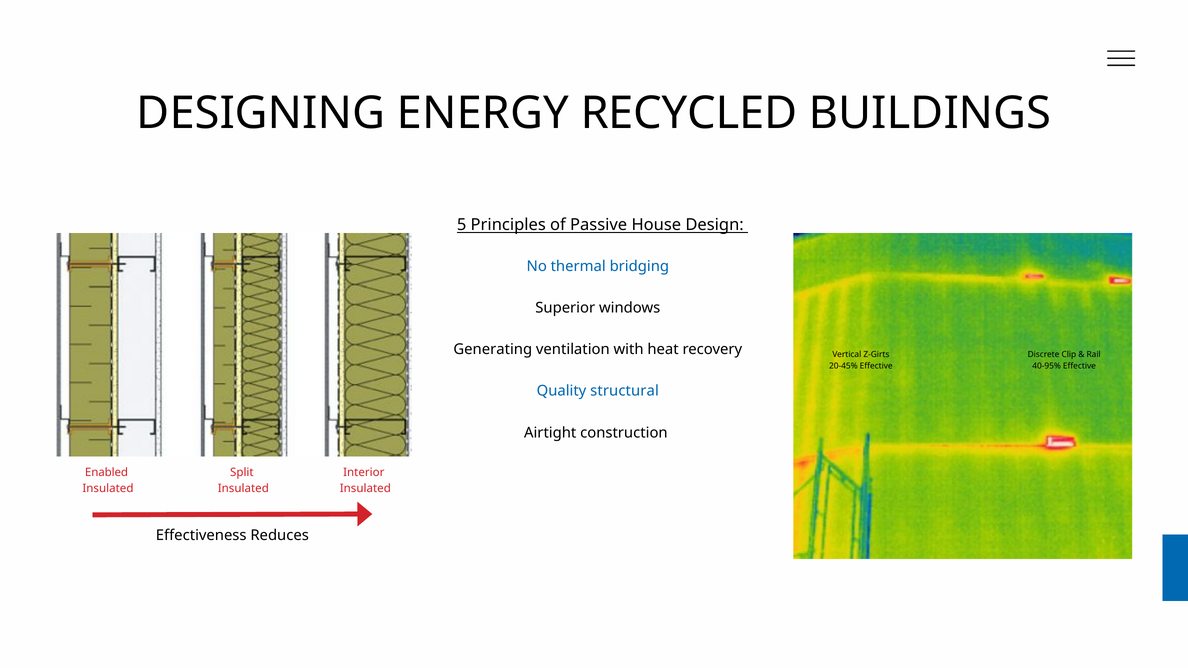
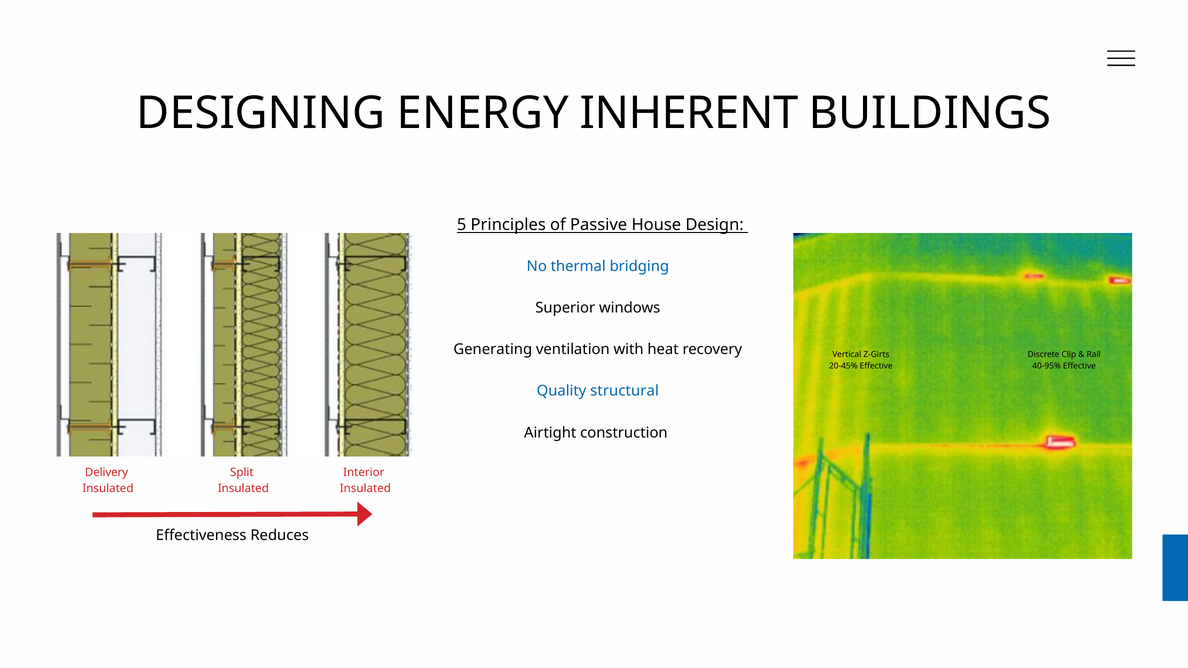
RECYCLED: RECYCLED -> INHERENT (689, 113)
Enabled: Enabled -> Delivery (107, 473)
